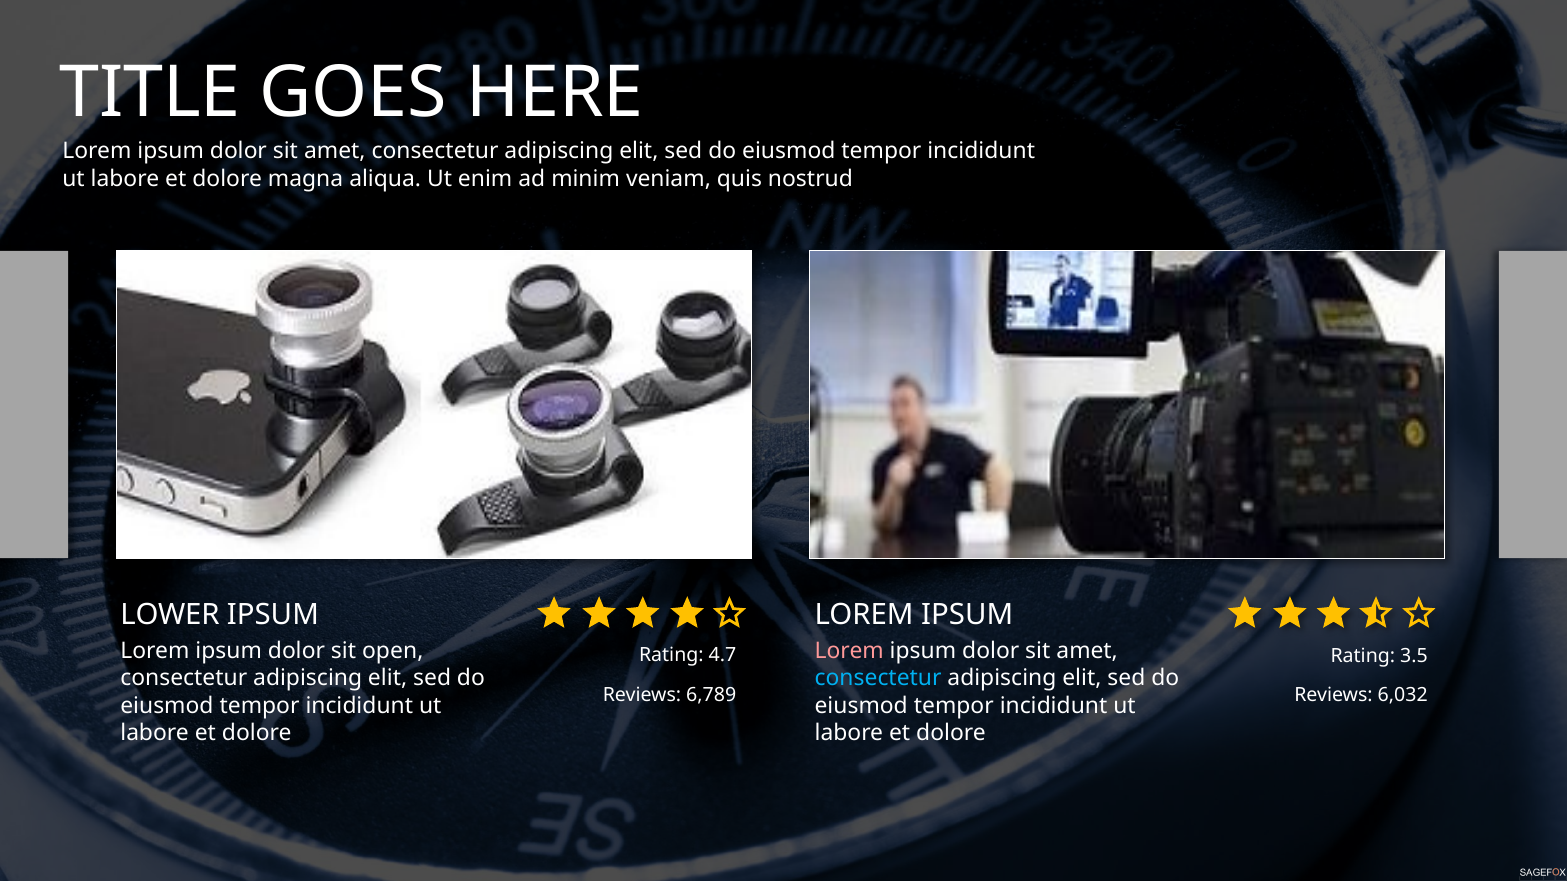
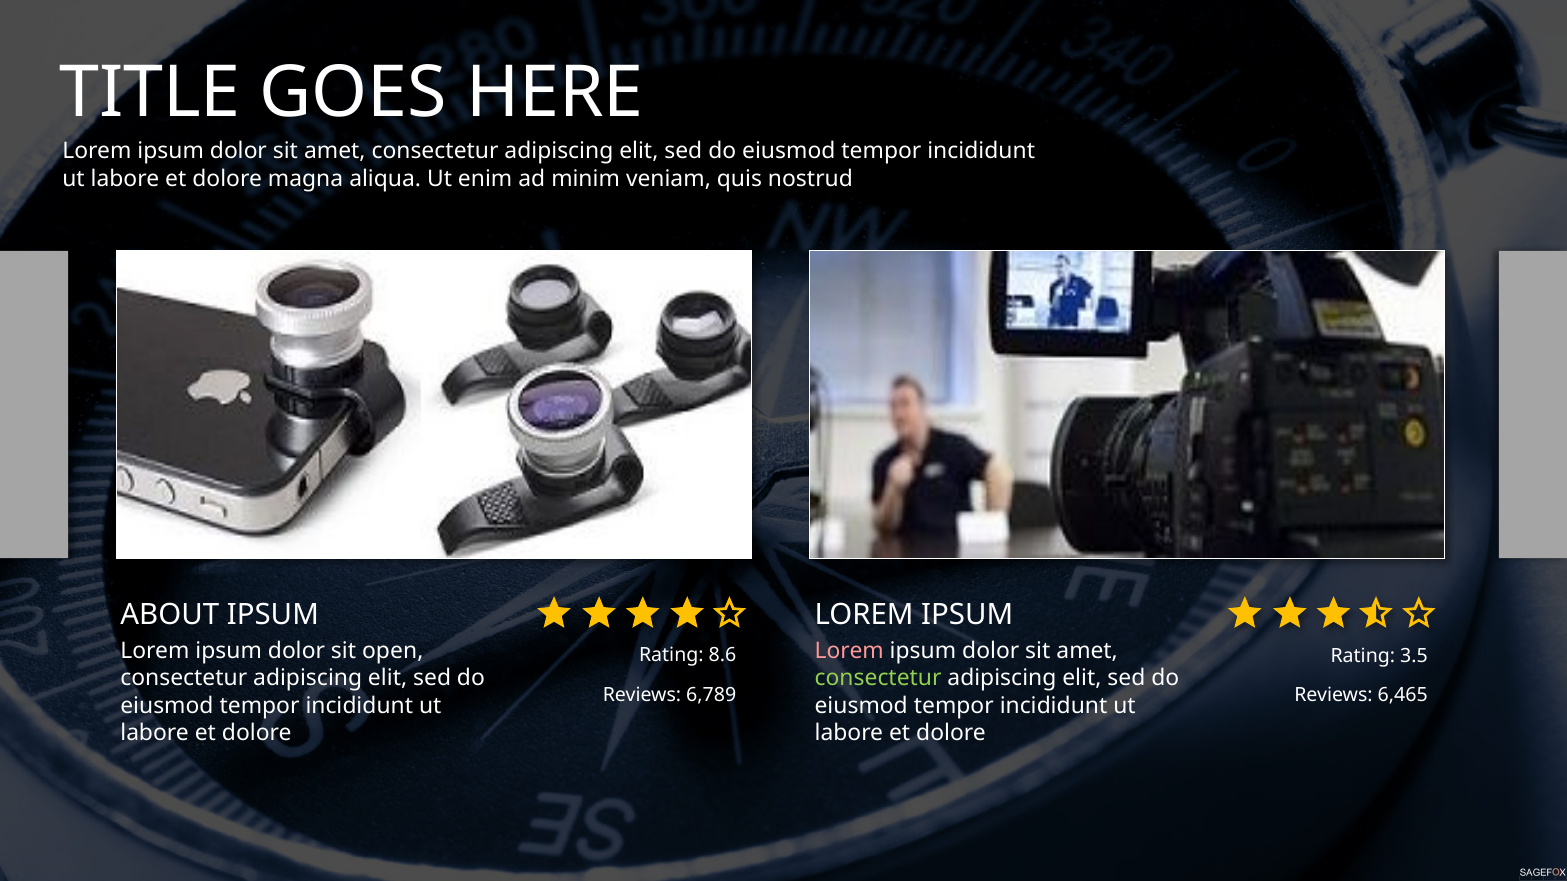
LOWER: LOWER -> ABOUT (170, 616)
4.7: 4.7 -> 8.6 (722, 656)
consectetur colour: light blue -> light green (878, 678)
6,032: 6,032 -> 6,465 (1403, 695)
